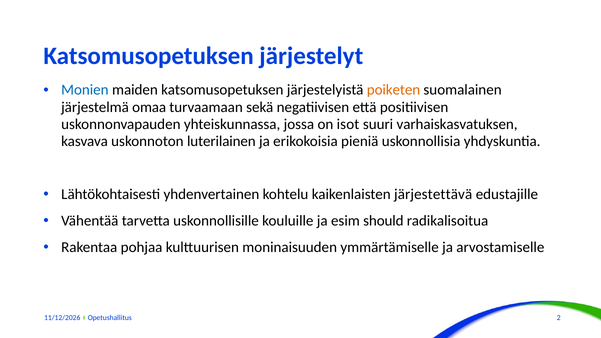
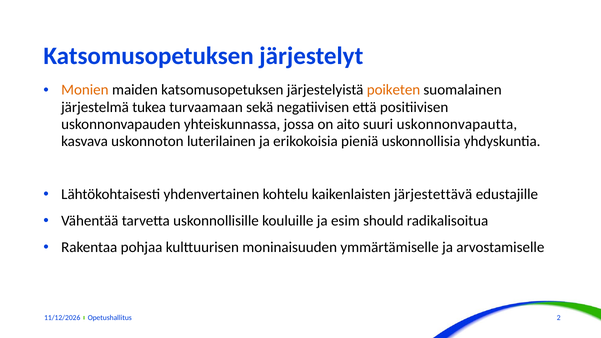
Monien colour: blue -> orange (85, 90)
omaa: omaa -> tukea (149, 107)
isot: isot -> aito (348, 124)
varhaiskasvatuksen: varhaiskasvatuksen -> uskonnonvapautta (457, 124)
